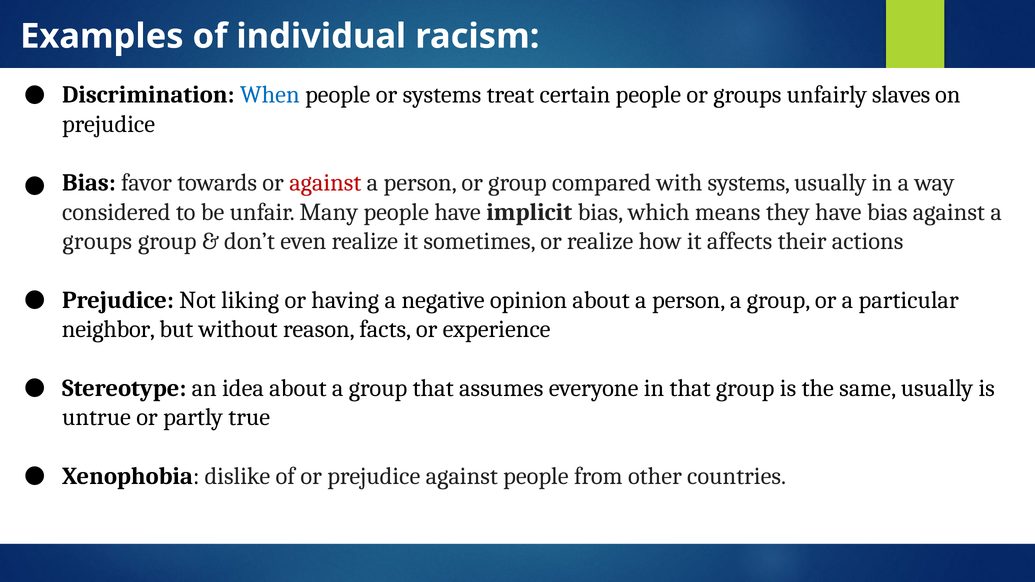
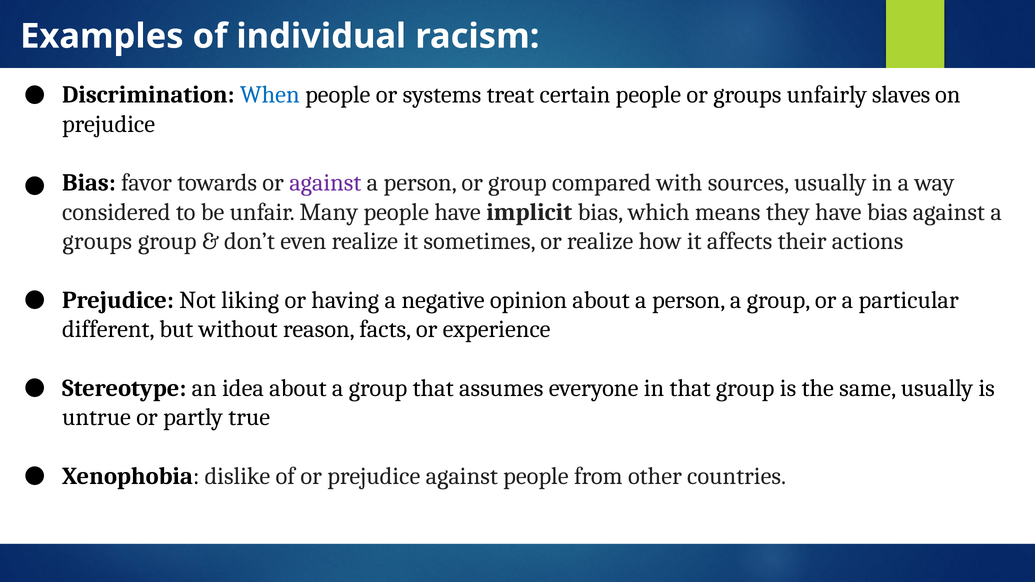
against colour: red -> purple (325, 183)
with systems: systems -> sources (749, 183)
neighbor: neighbor -> different (108, 330)
